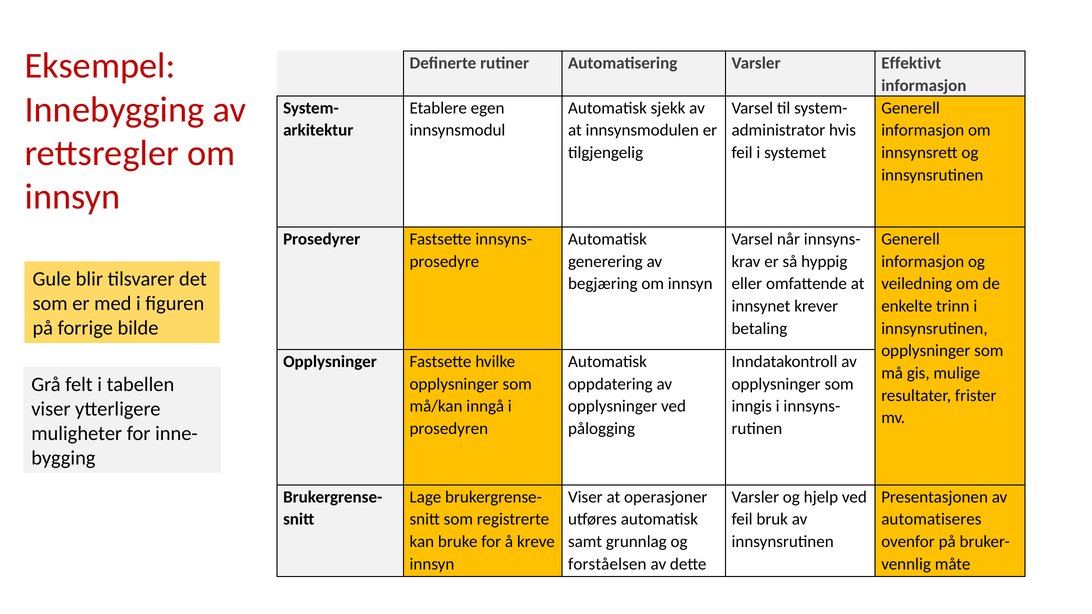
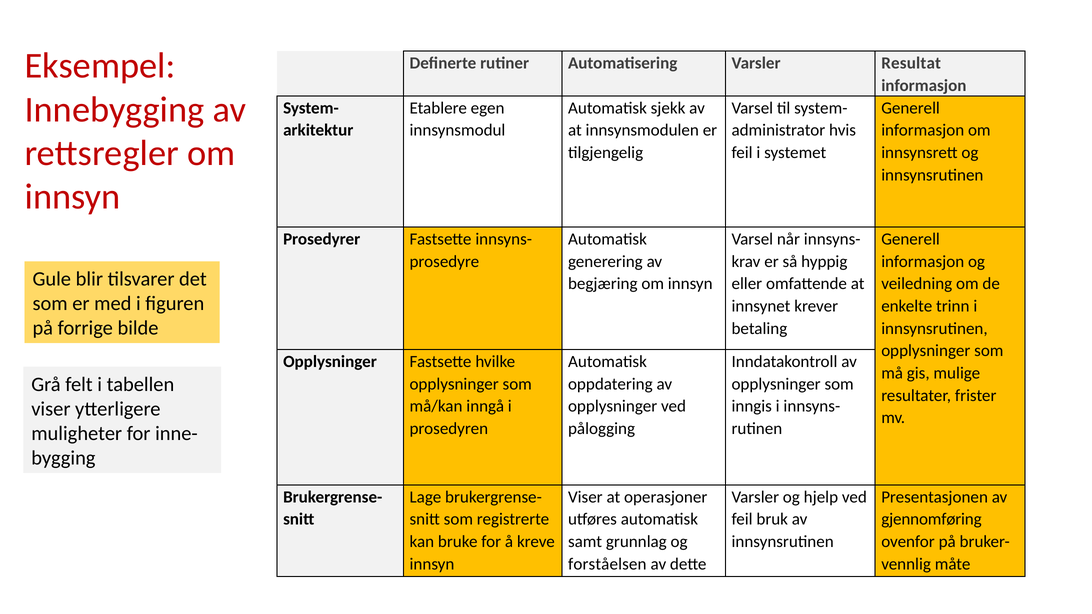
Effektivt: Effektivt -> Resultat (911, 63)
automatiseres: automatiseres -> gjennomføring (931, 520)
